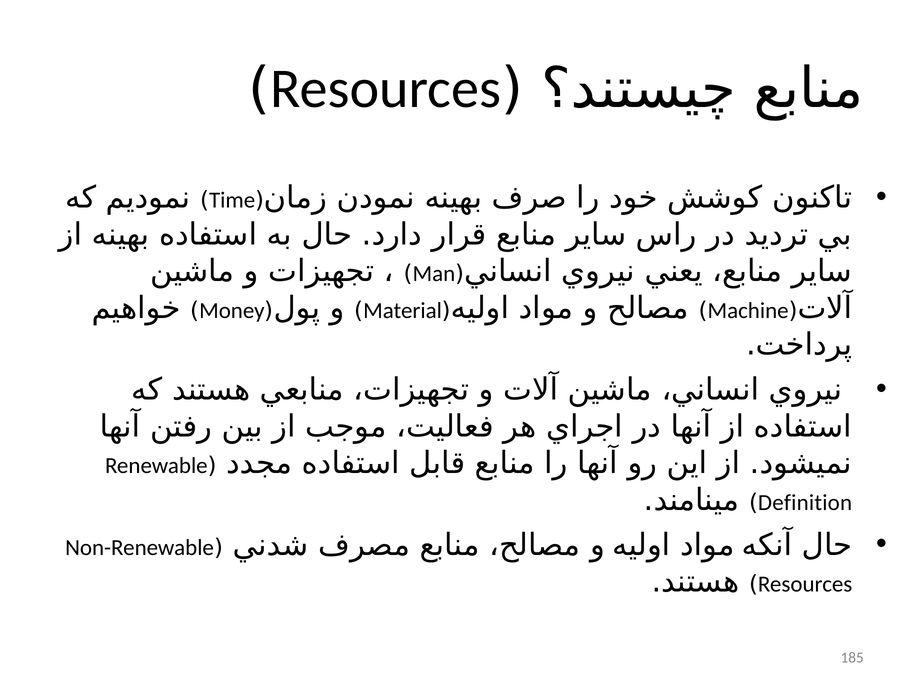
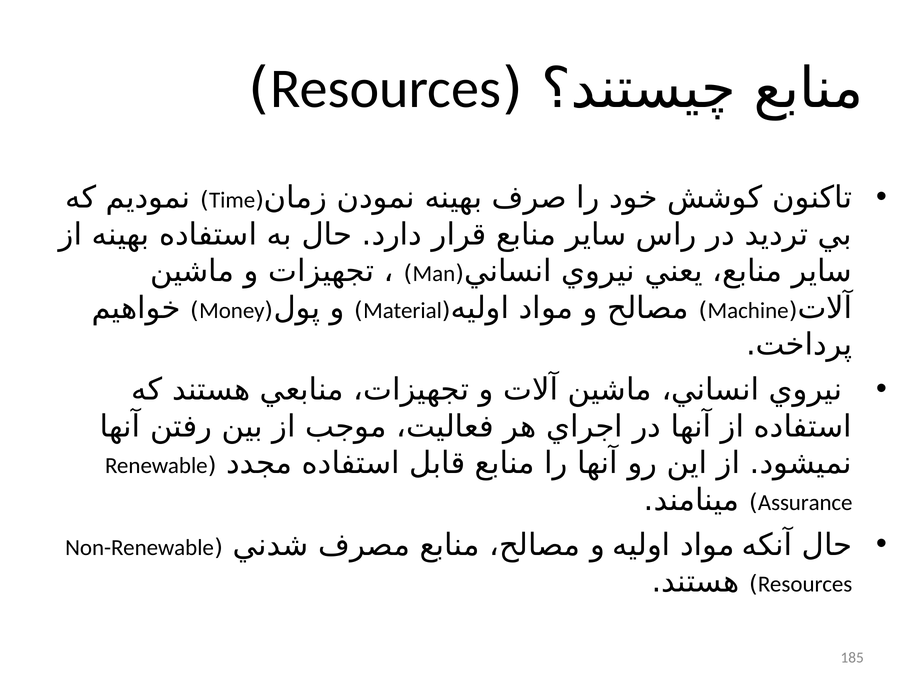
Definition: Definition -> Assurance (805, 503)
